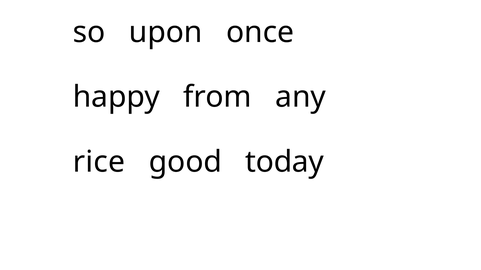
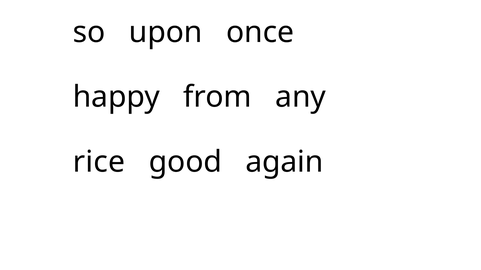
today: today -> again (284, 162)
